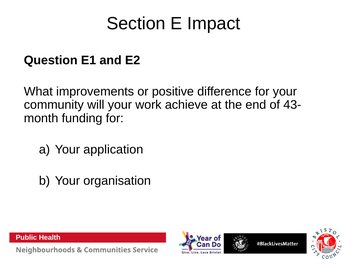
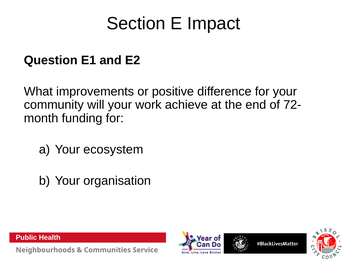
43-: 43- -> 72- (292, 105)
application: application -> ecosystem (113, 150)
